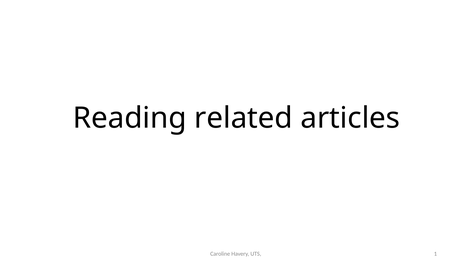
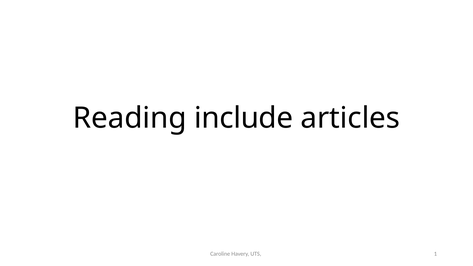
related: related -> include (244, 118)
